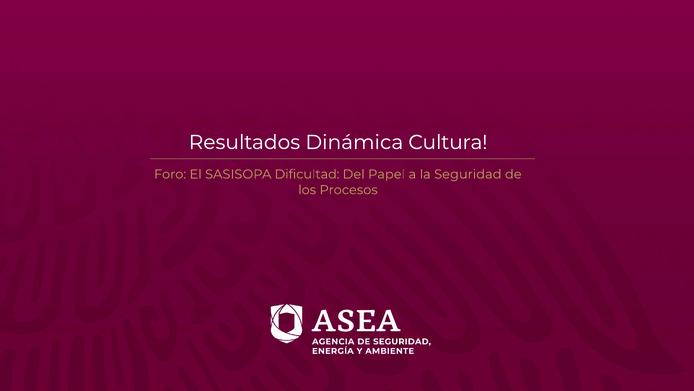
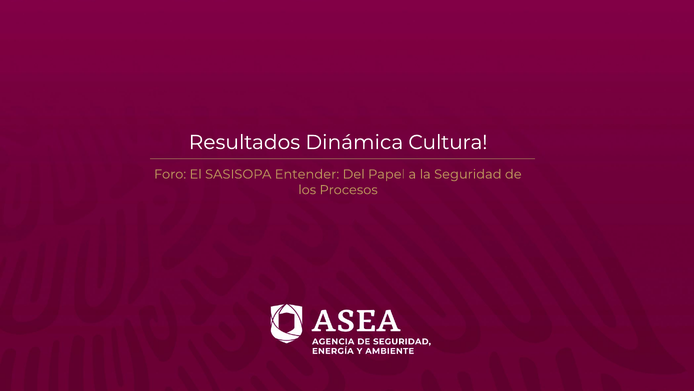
Dificultad: Dificultad -> Entender (307, 174)
